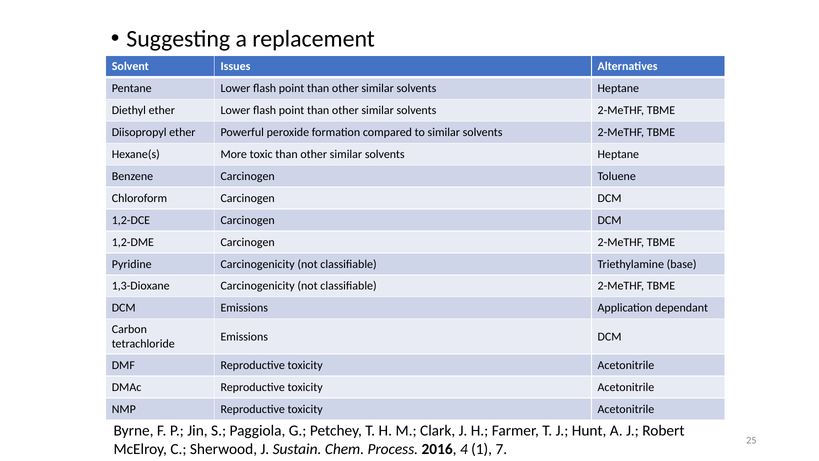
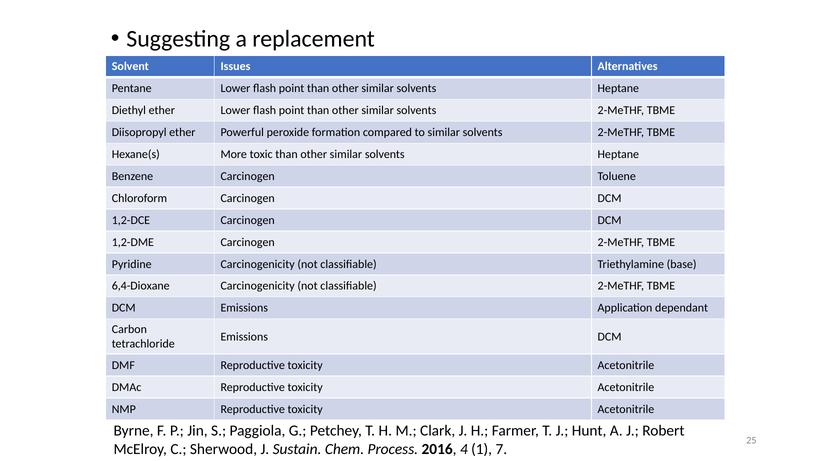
1,3-Dioxane: 1,3-Dioxane -> 6,4-Dioxane (141, 286)
